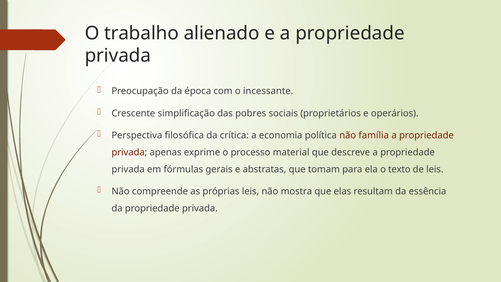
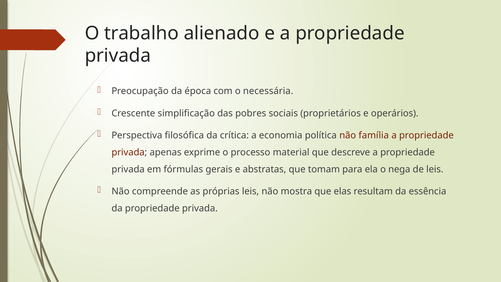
incessante: incessante -> necessária (268, 91)
texto: texto -> nega (399, 169)
